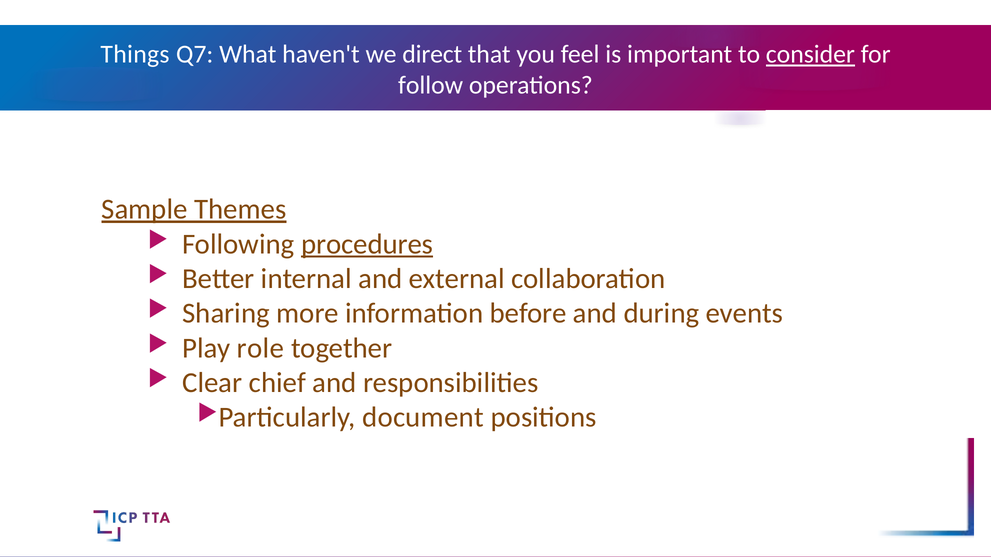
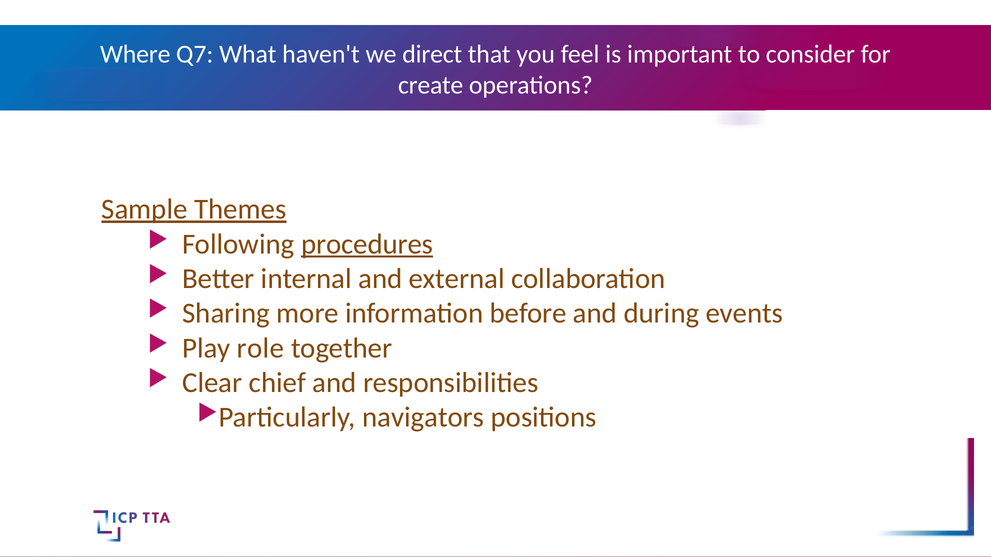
Things: Things -> Where (135, 54)
consider underline: present -> none (810, 54)
follow: follow -> create (431, 85)
document: document -> navigators (423, 418)
